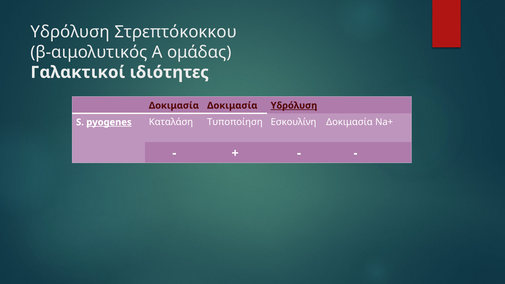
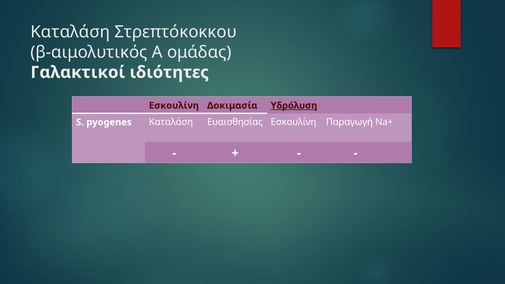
Υδρόλυση: Υδρόλυση -> Καταλάση (70, 32)
Δοκιμασία: Δοκιμασία -> Εσκουλίνη (174, 106)
pyogenes underline: present -> none (109, 122)
Τυποποίηση: Τυποποίηση -> Ευαισθησίας (235, 122)
Εσκουλίνη Δοκιμασία: Δοκιμασία -> Παραγωγή (349, 122)
